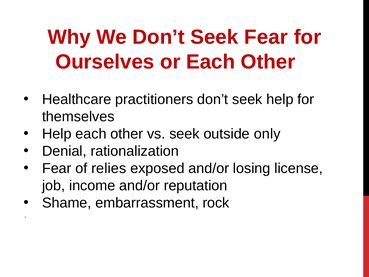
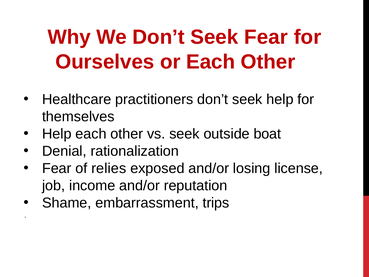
only: only -> boat (267, 134)
rock: rock -> trips (216, 203)
